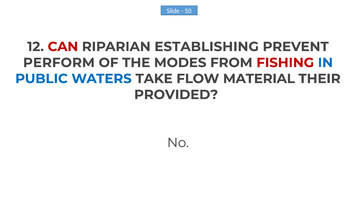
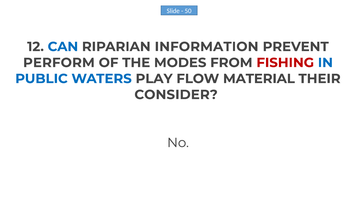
CAN colour: red -> blue (63, 47)
ESTABLISHING: ESTABLISHING -> INFORMATION (207, 47)
TAKE: TAKE -> PLAY (154, 79)
PROVIDED: PROVIDED -> CONSIDER (176, 95)
